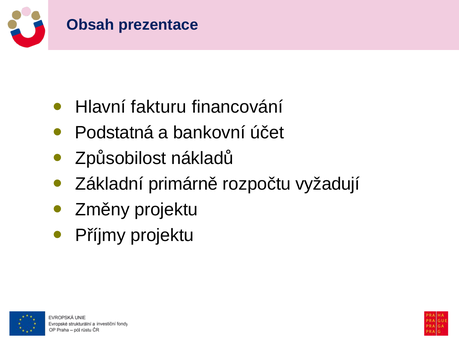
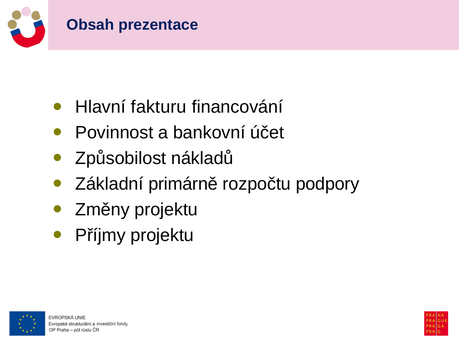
Podstatná: Podstatná -> Povinnost (114, 133)
vyžadují: vyžadují -> podpory (328, 184)
